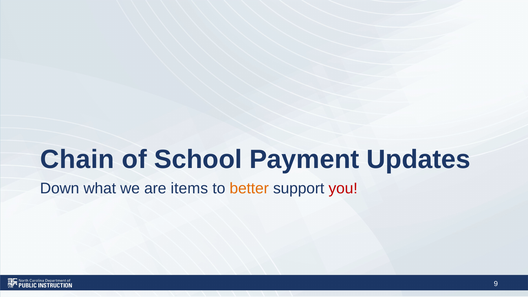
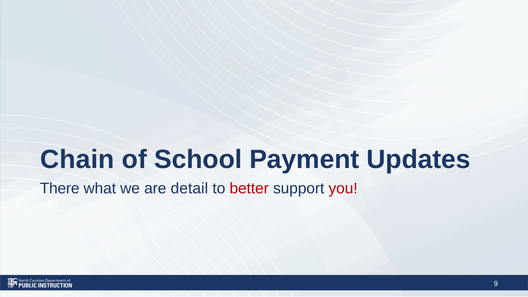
Down: Down -> There (60, 188)
items: items -> detail (189, 188)
better colour: orange -> red (249, 188)
